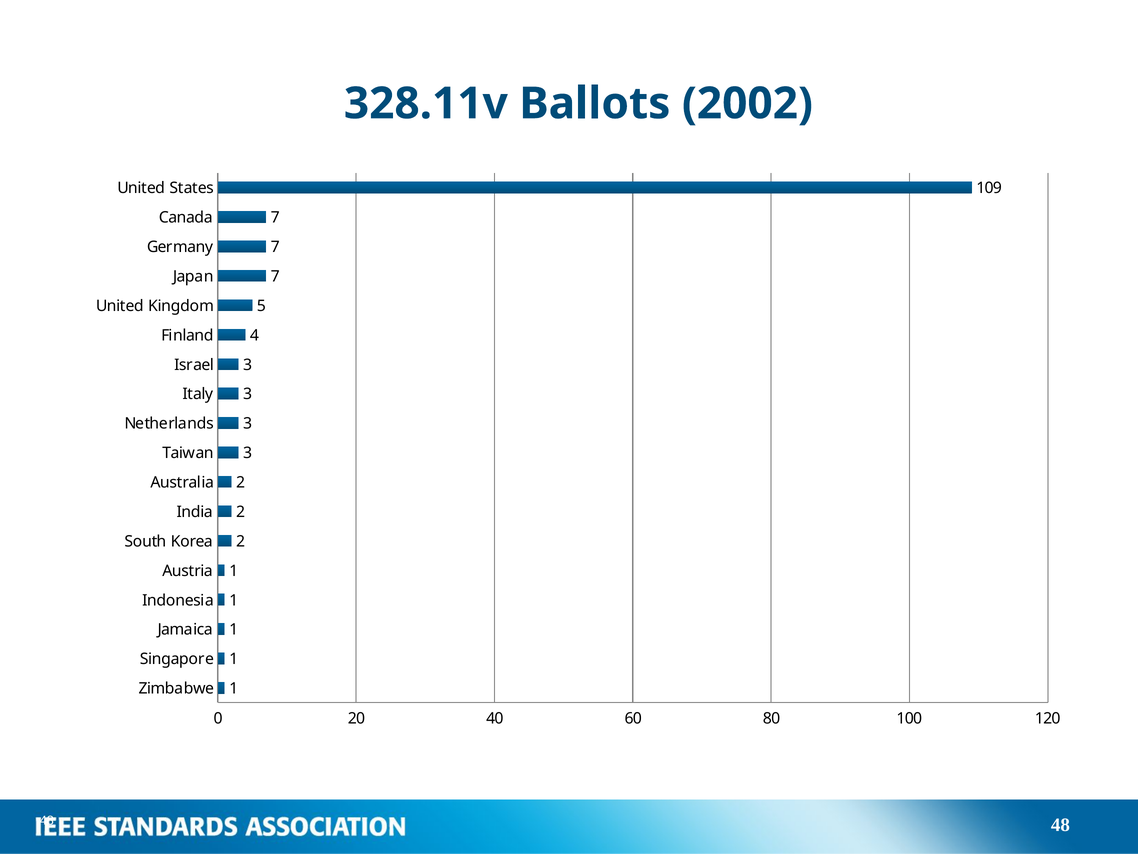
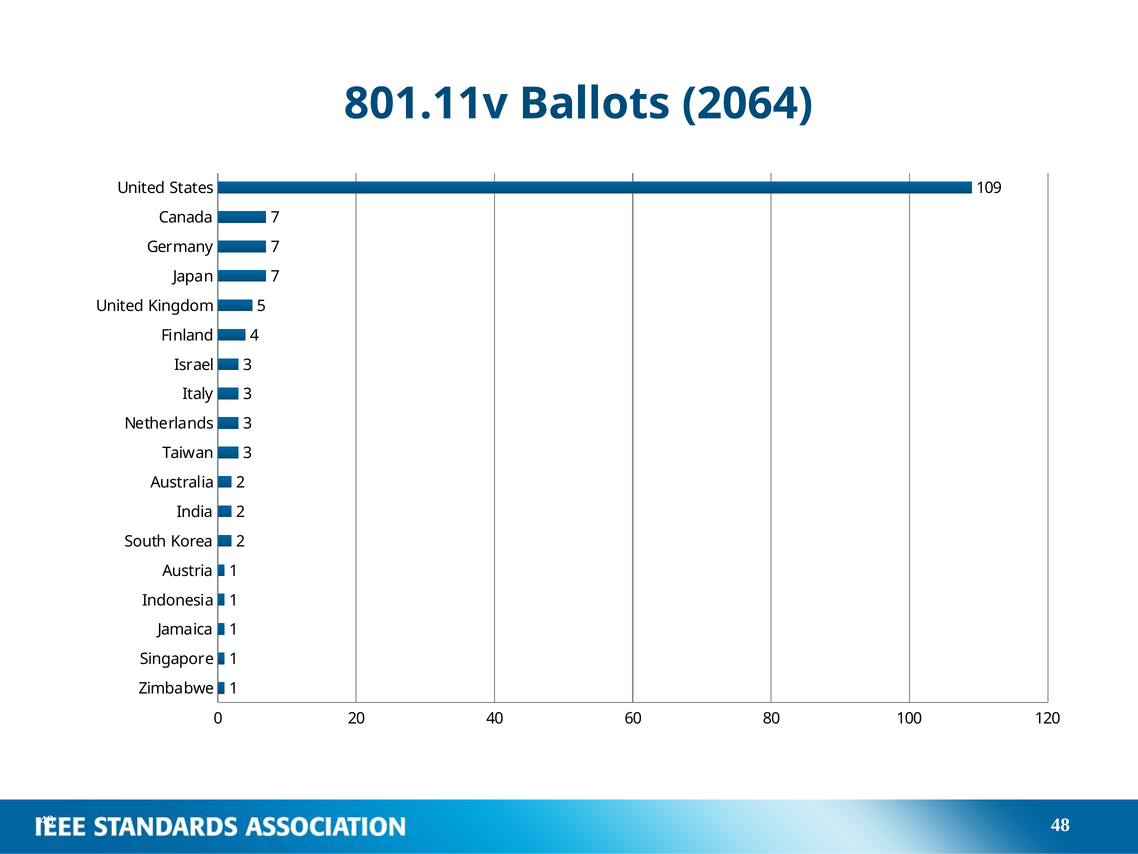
328.11v: 328.11v -> 801.11v (426, 104)
2002: 2002 -> 2064 (747, 104)
